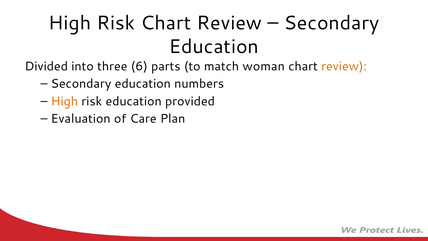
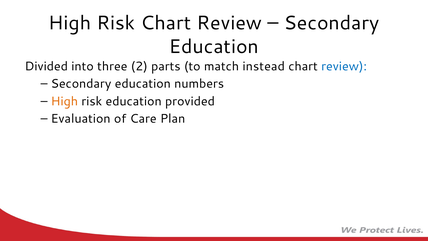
6: 6 -> 2 (139, 66)
woman: woman -> instead (264, 66)
review colour: orange -> blue (344, 66)
